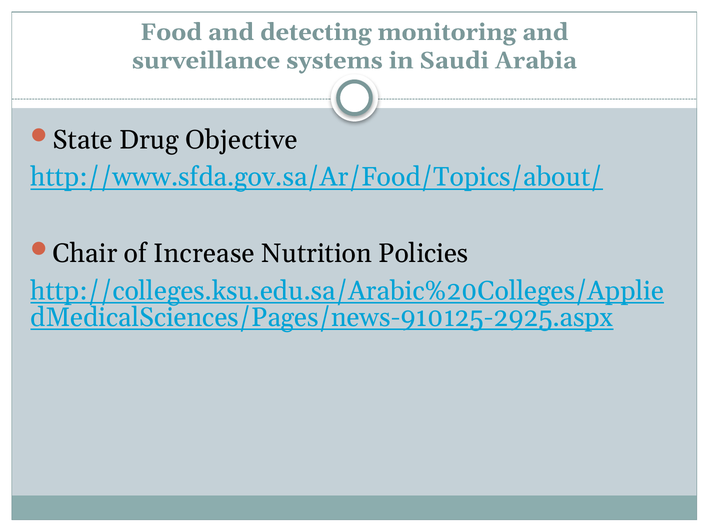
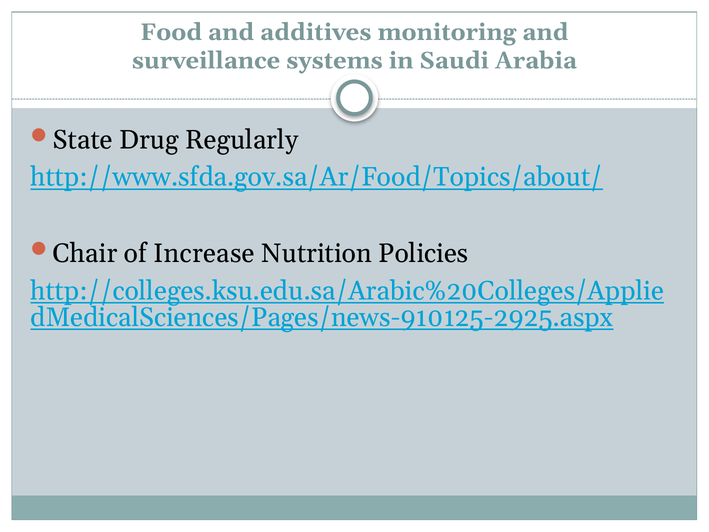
detecting: detecting -> additives (316, 32)
Objective: Objective -> Regularly (242, 140)
